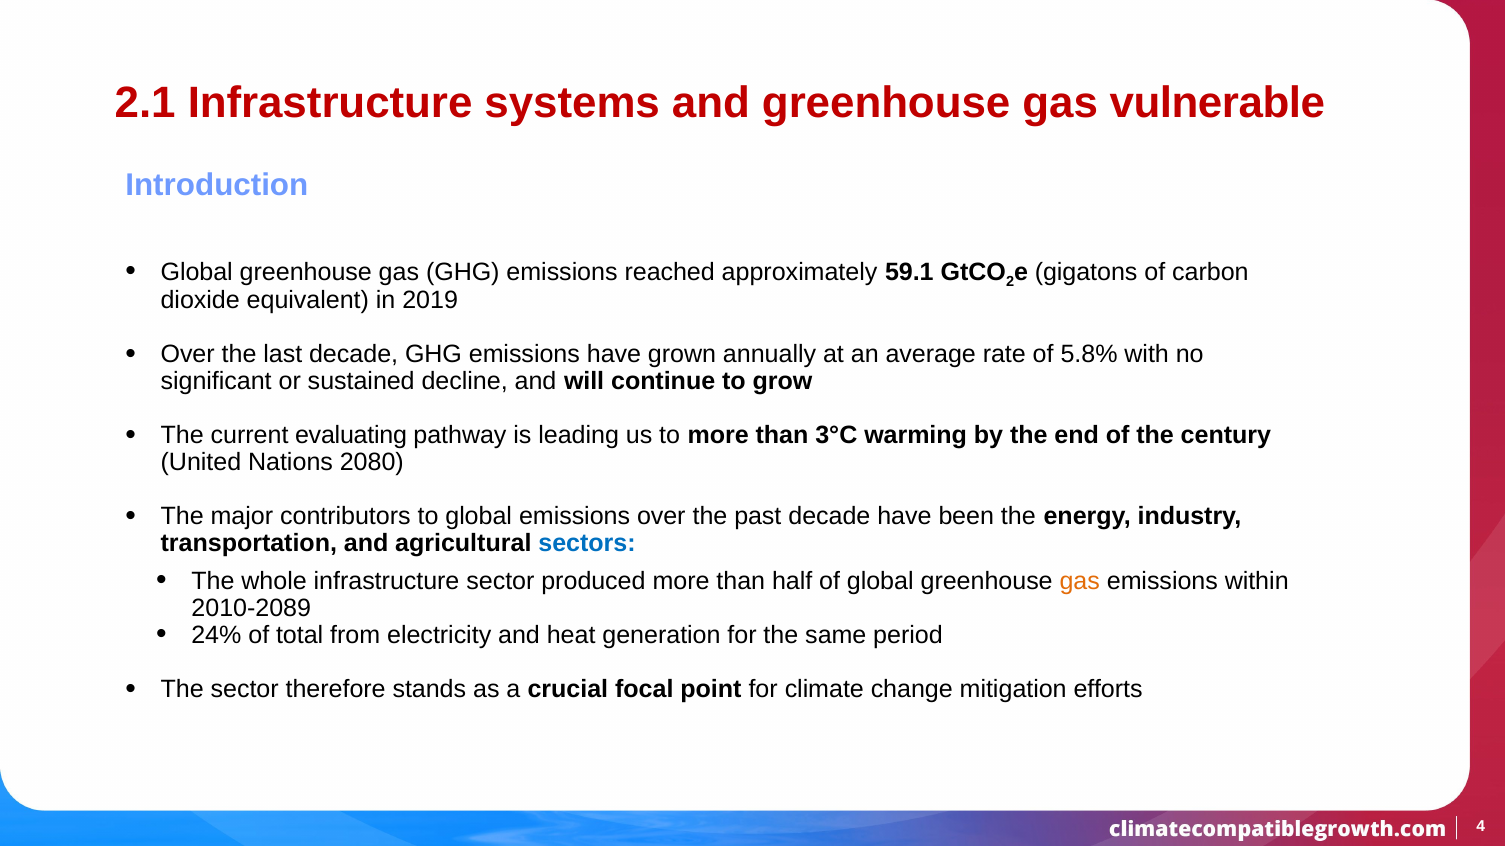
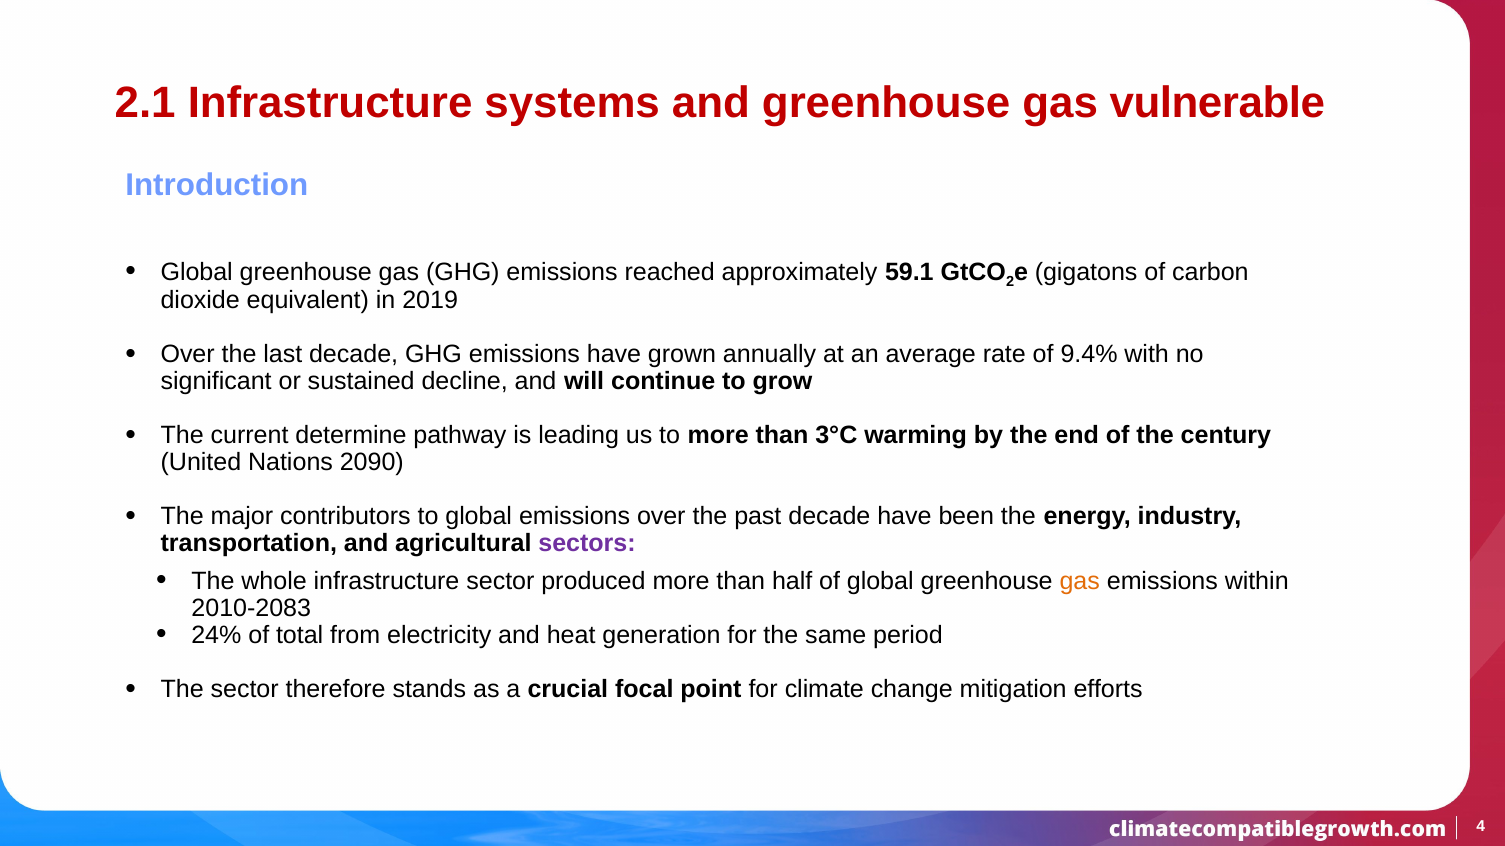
5.8%: 5.8% -> 9.4% (1089, 355)
evaluating: evaluating -> determine (351, 436)
2080: 2080 -> 2090 (372, 463)
sectors colour: blue -> purple (587, 544)
2010-2089: 2010-2089 -> 2010-2083 (251, 608)
